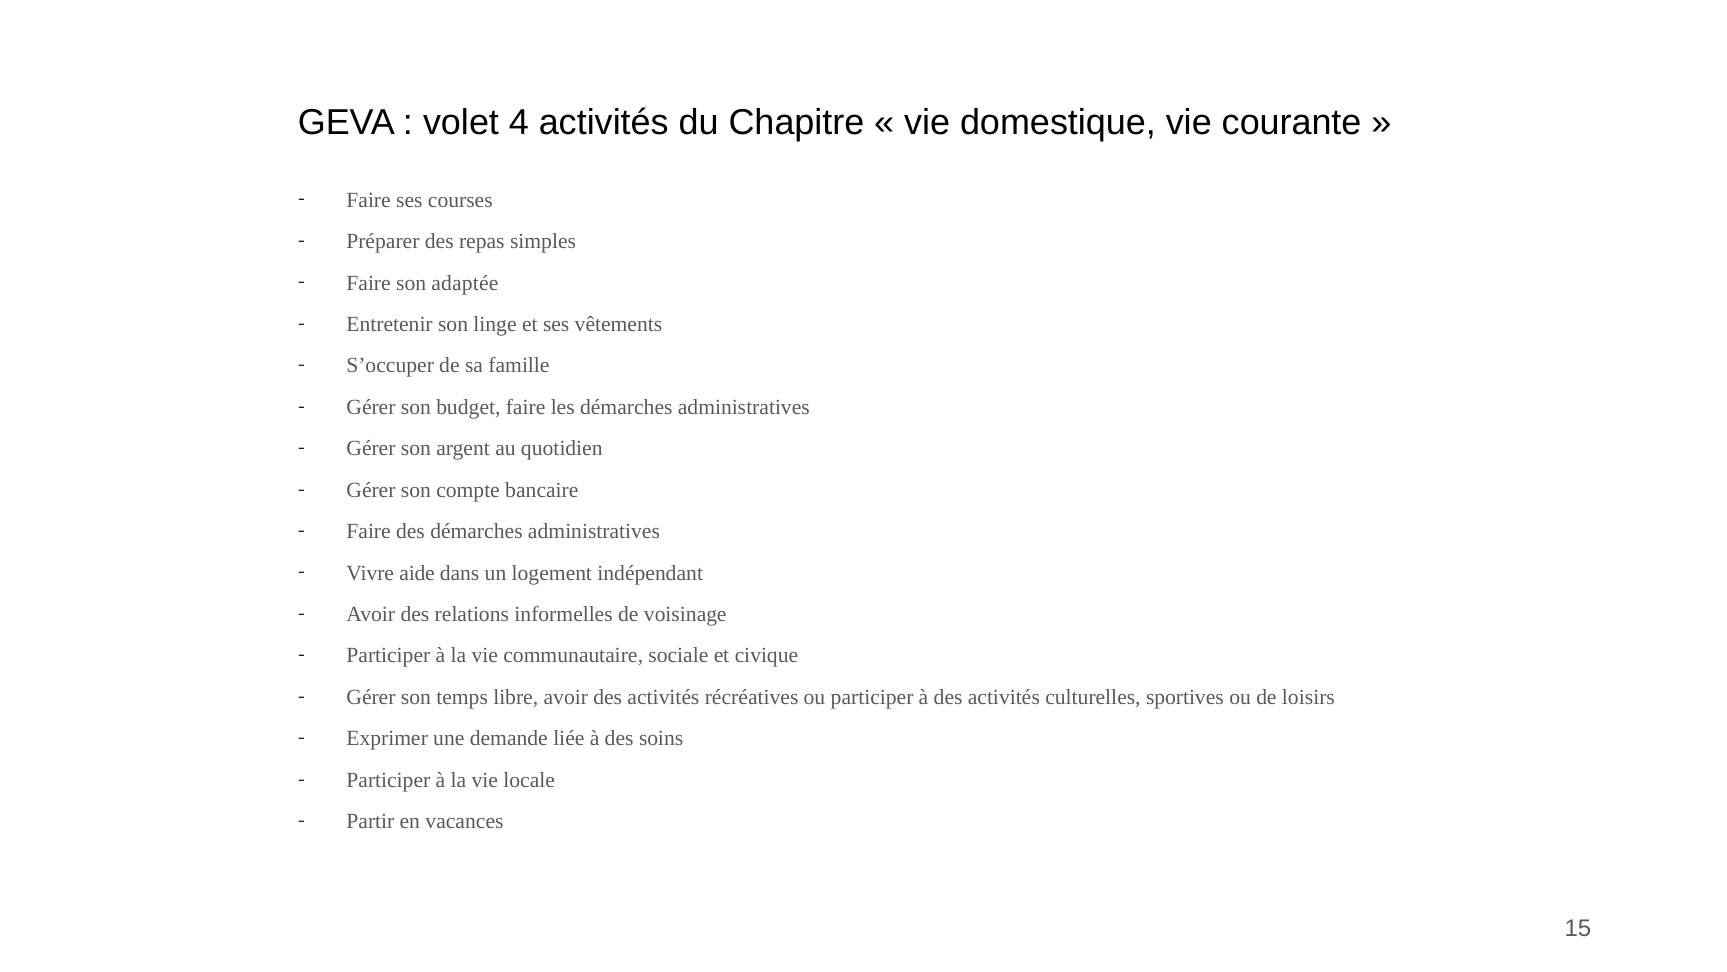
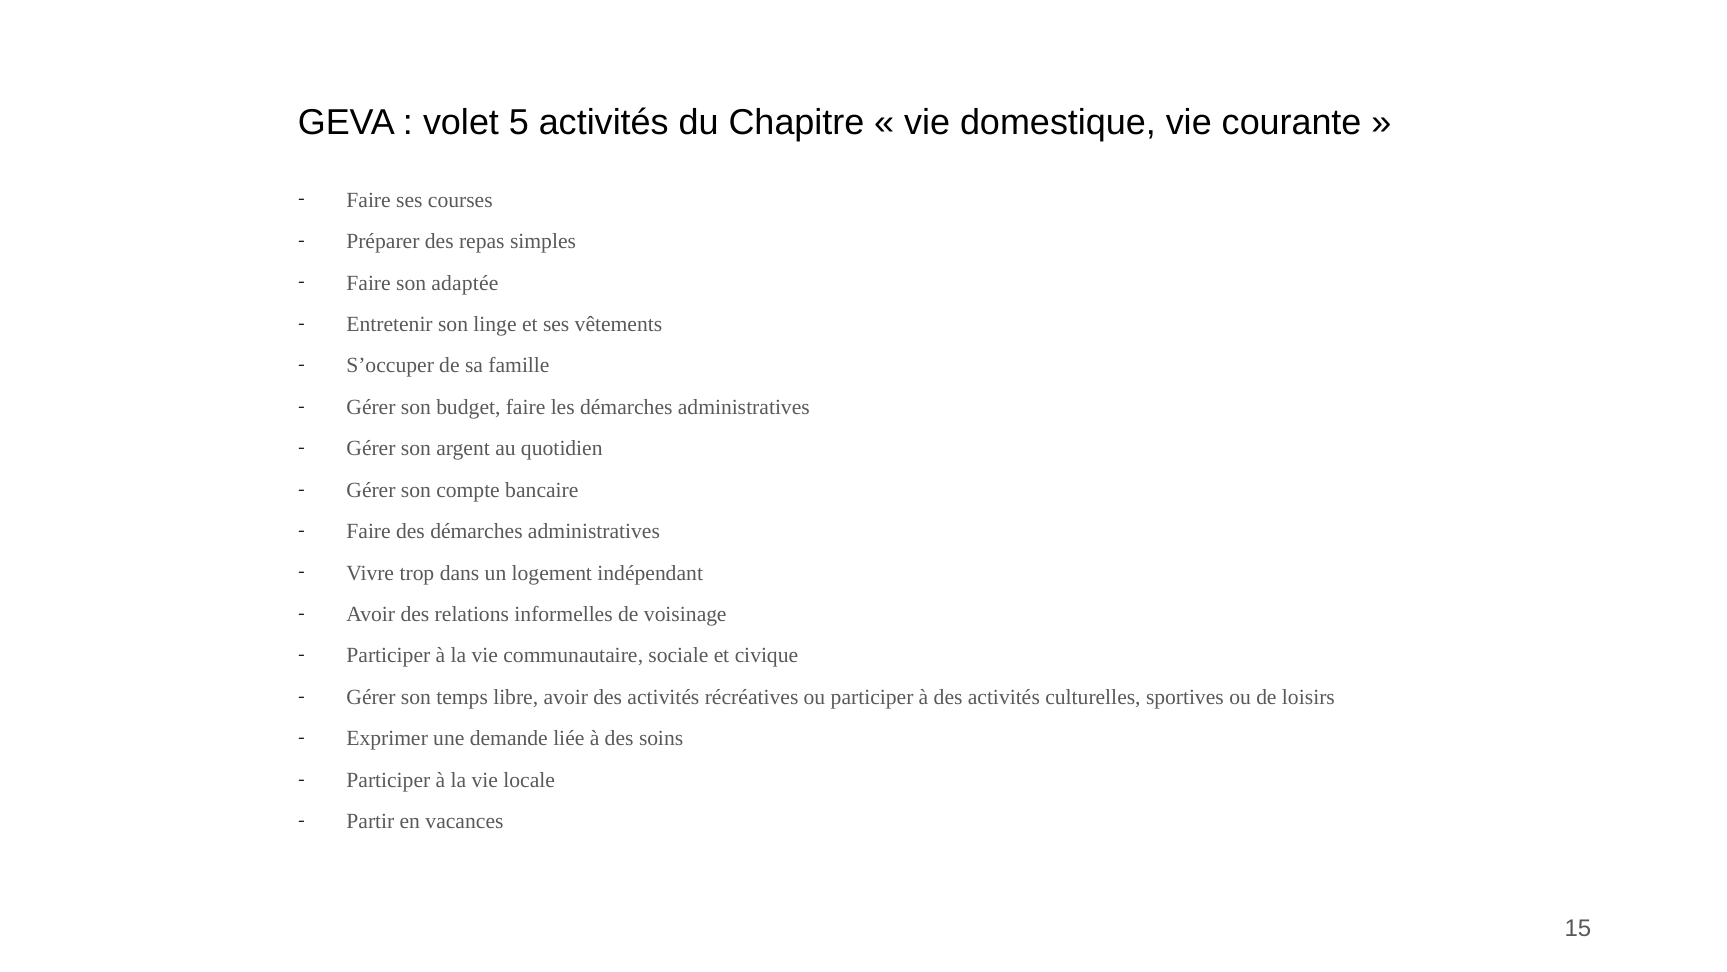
4: 4 -> 5 (519, 123)
aide: aide -> trop (417, 573)
